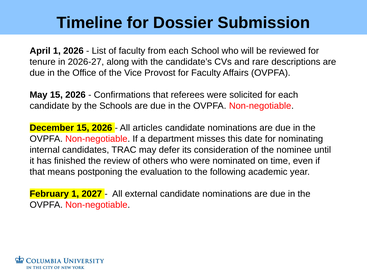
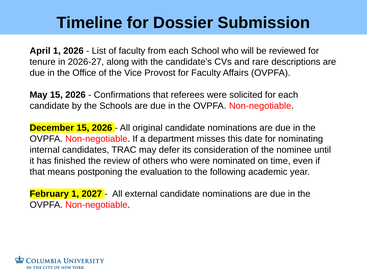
articles: articles -> original (148, 128)
